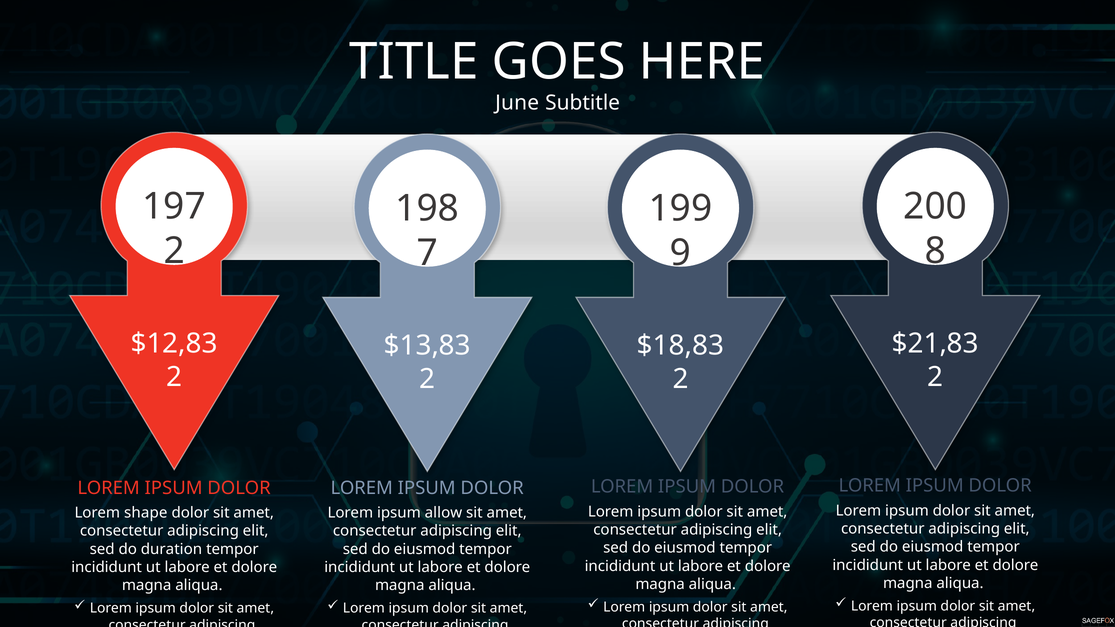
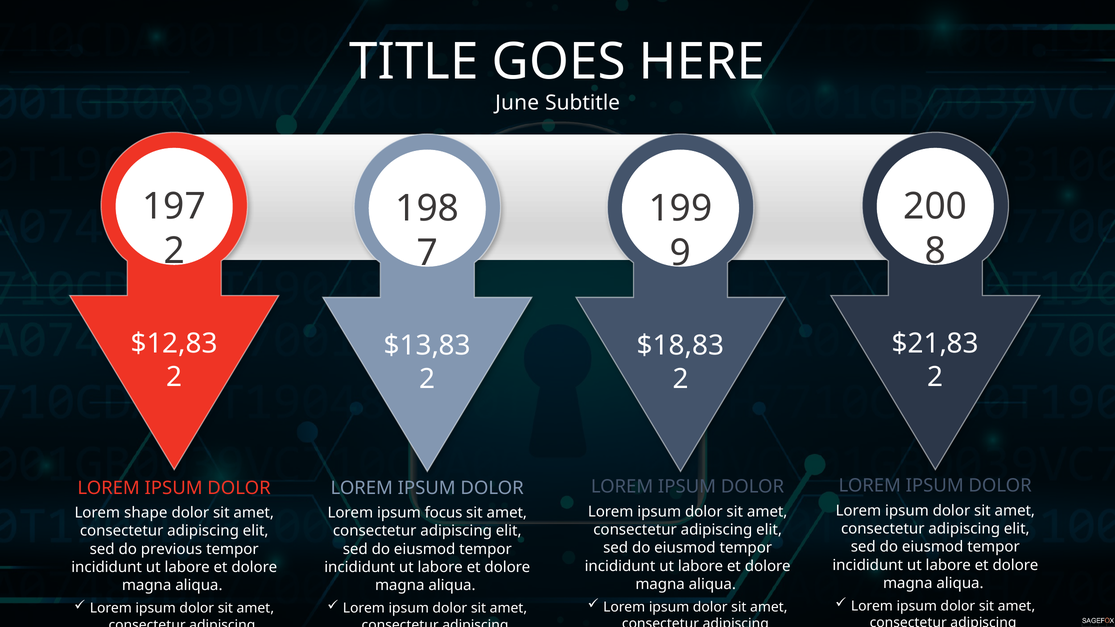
allow: allow -> focus (444, 513)
duration: duration -> previous (171, 549)
